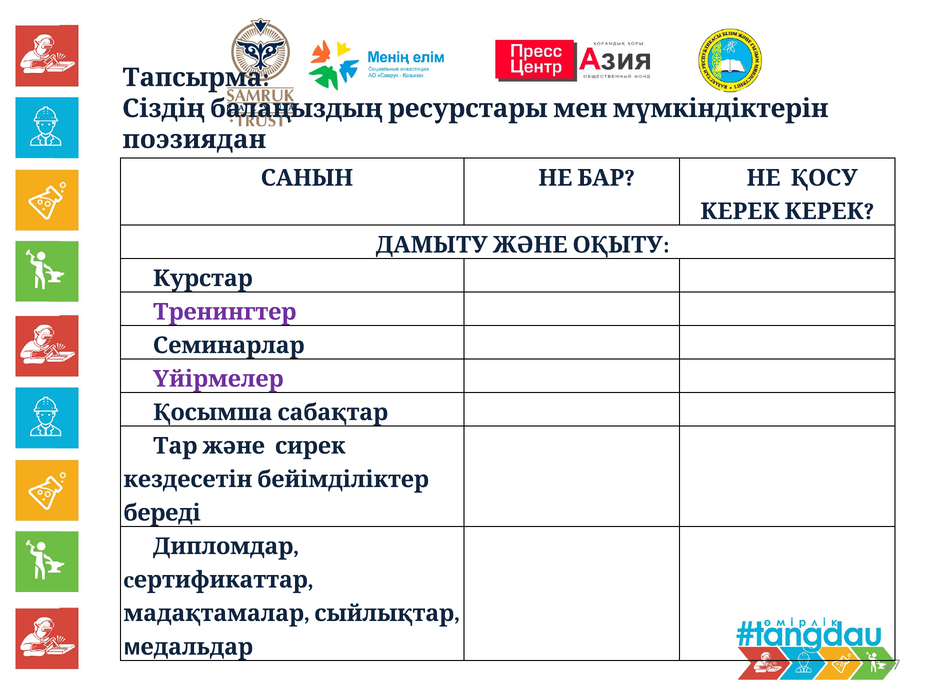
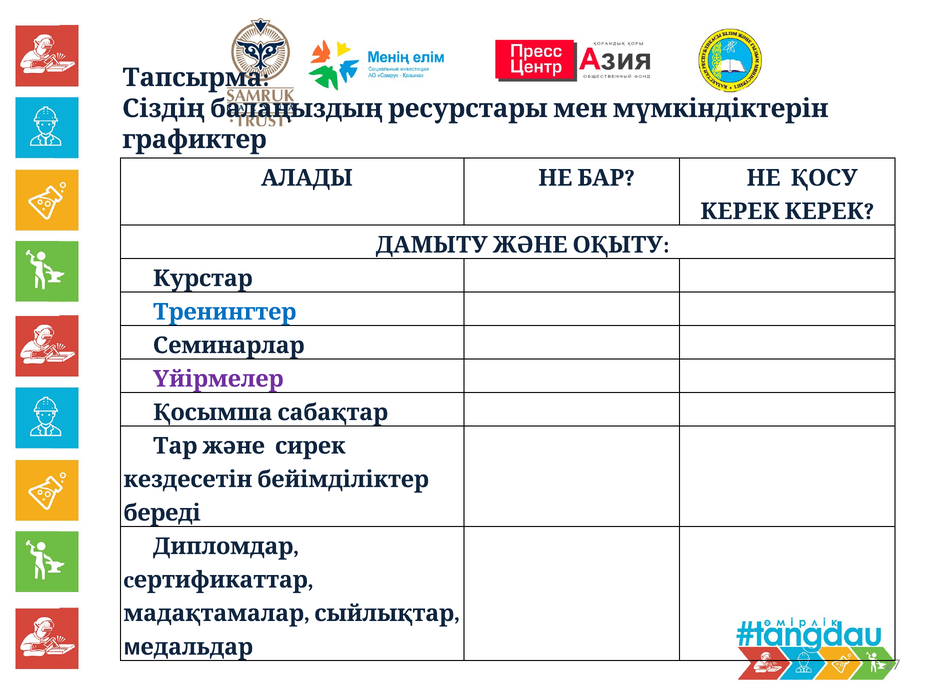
поэзиядан: поэзиядан -> графиктер (195, 139)
САНЫН: САНЫН -> АЛАДЫ (307, 178)
Тренингтер colour: purple -> blue (225, 312)
